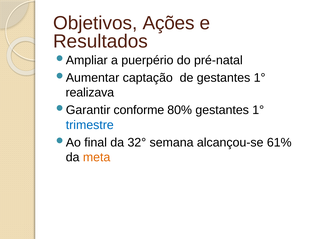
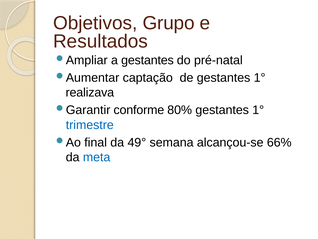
Ações: Ações -> Grupo (169, 23)
a puerpério: puerpério -> gestantes (147, 60)
32°: 32° -> 49° (137, 142)
61%: 61% -> 66% (279, 142)
meta colour: orange -> blue (97, 157)
